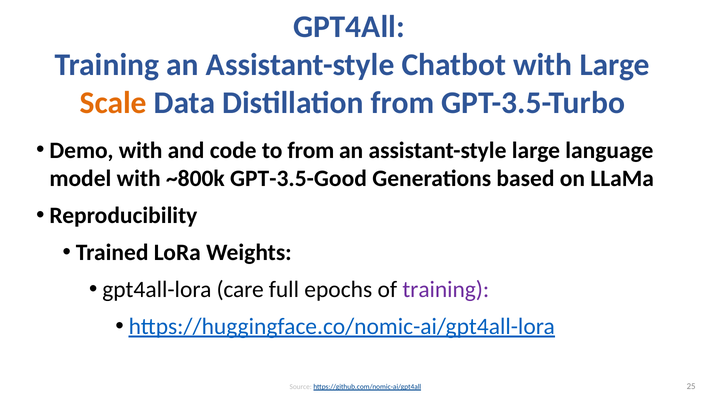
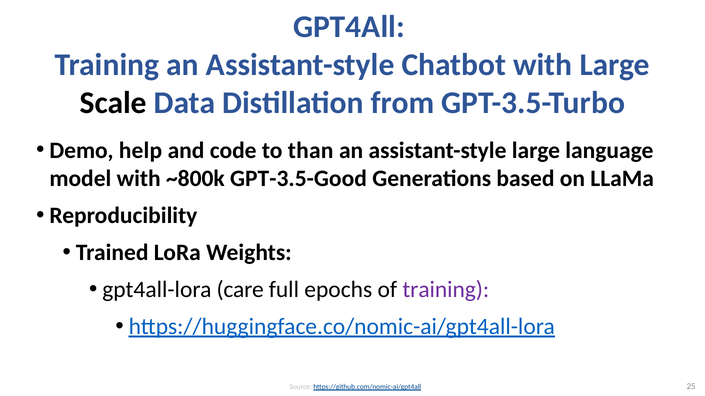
Scale colour: orange -> black (113, 103)
Demo with: with -> help (140, 151)
to from: from -> than (311, 151)
